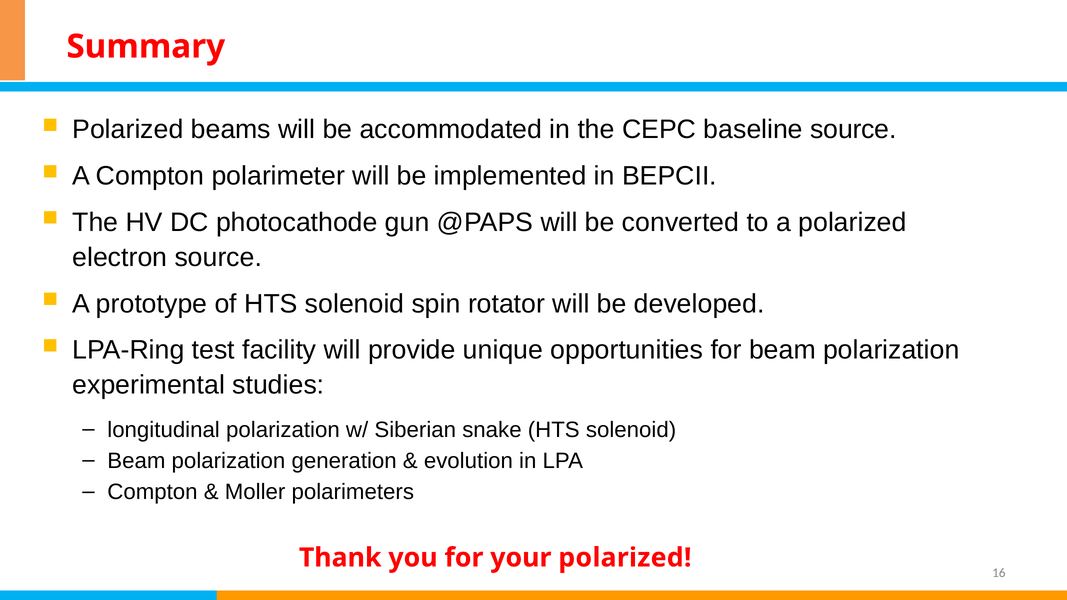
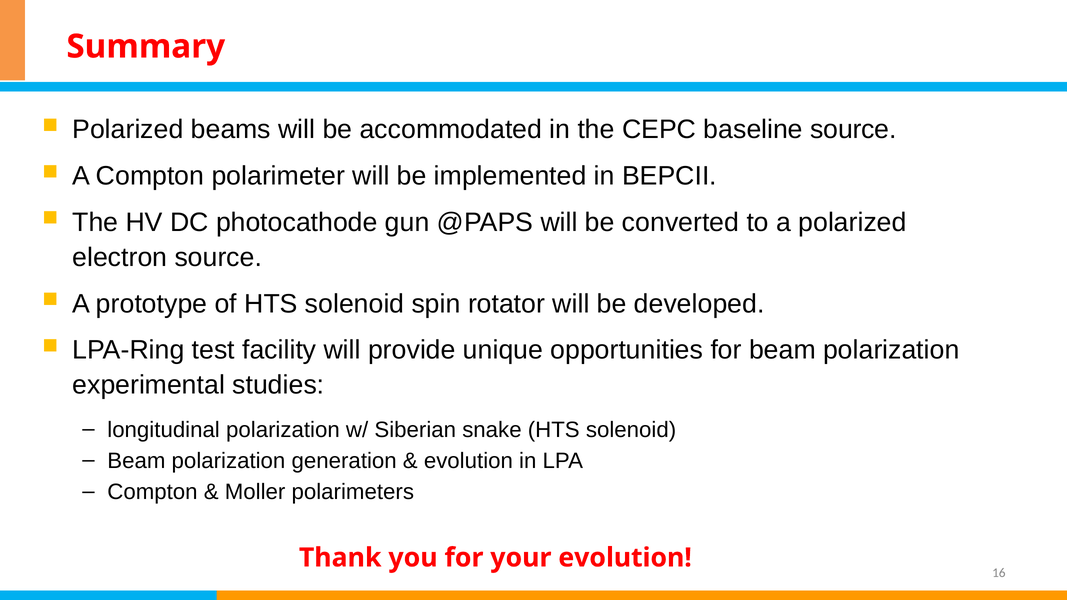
your polarized: polarized -> evolution (625, 558)
